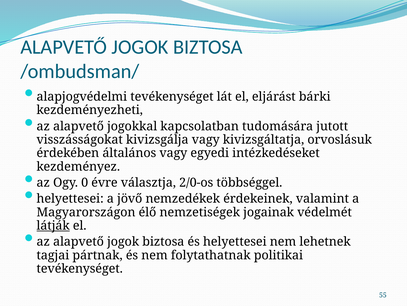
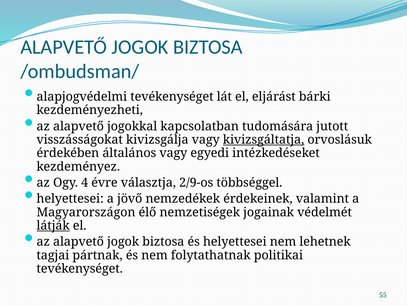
kivizsgáltatja underline: none -> present (264, 139)
0: 0 -> 4 (85, 182)
2/0-os: 2/0-os -> 2/9-os (196, 182)
